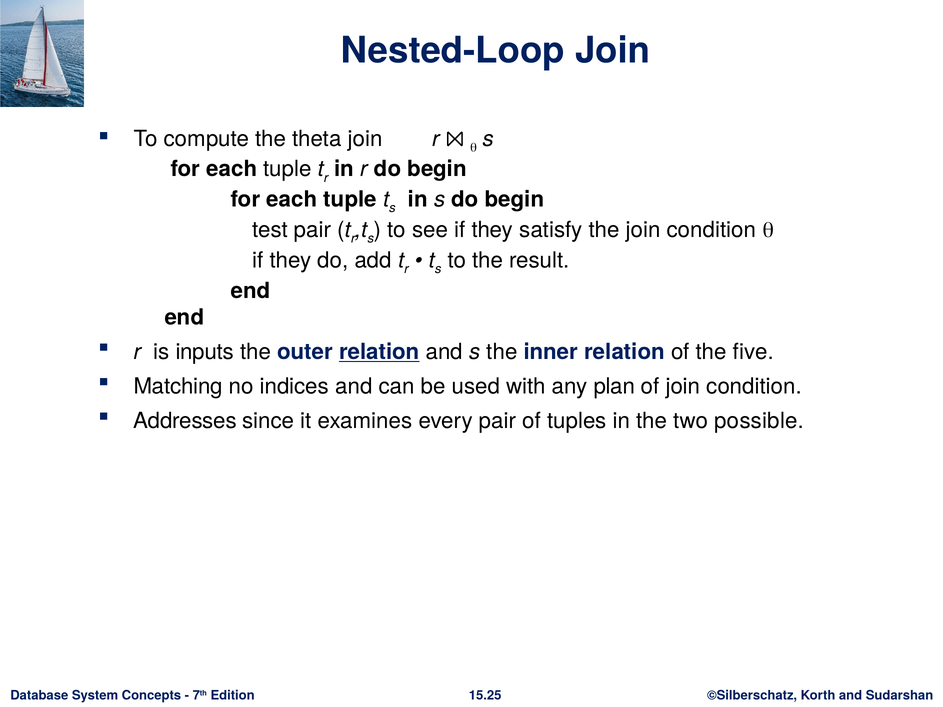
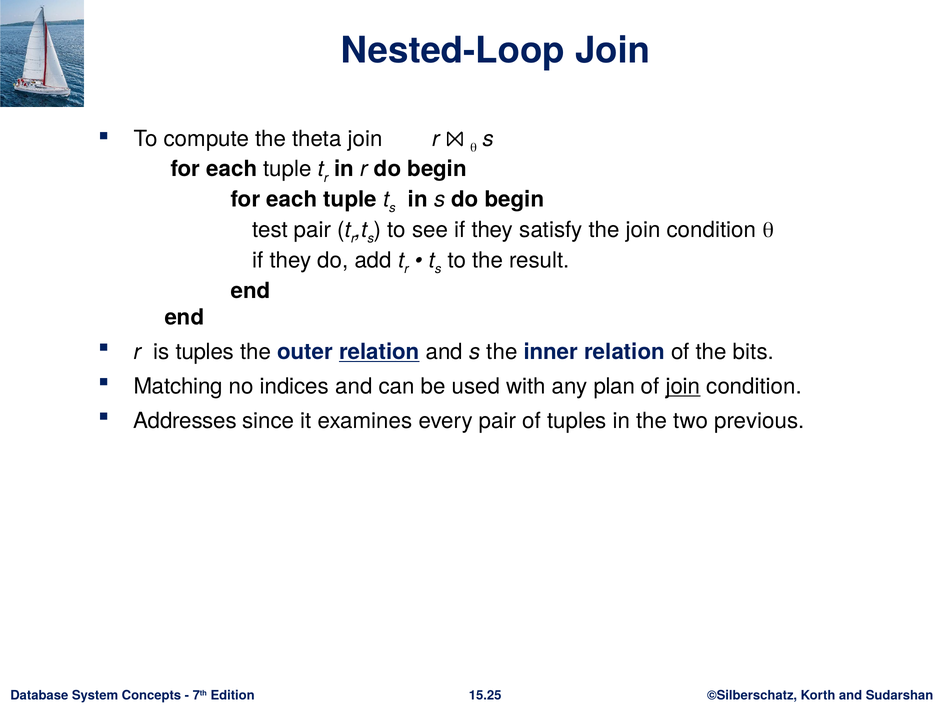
is inputs: inputs -> tuples (205, 352)
five: five -> bits (753, 352)
join underline: none -> present (683, 387)
possible: possible -> previous (759, 421)
